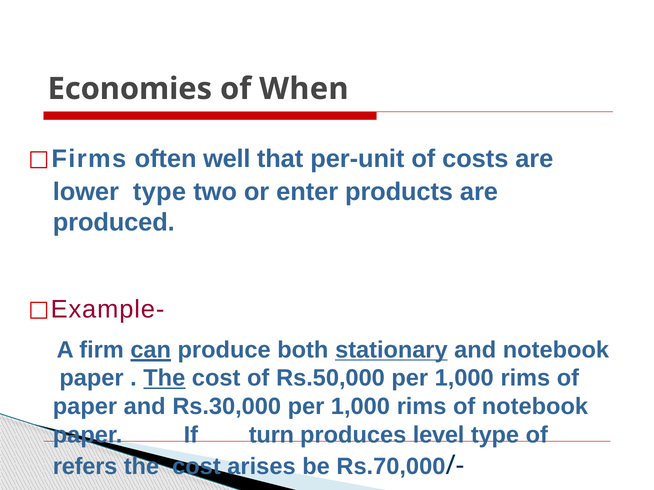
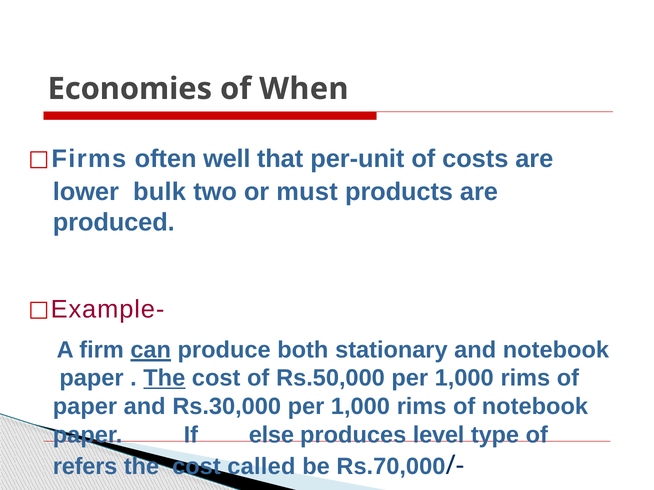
lower type: type -> bulk (160, 192)
enter: enter -> must (307, 192)
stationary underline: present -> none (391, 350)
turn: turn -> else (271, 435)
arises: arises -> called (261, 467)
